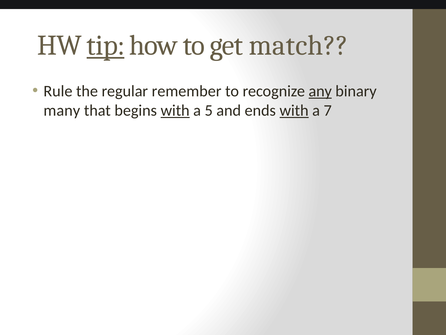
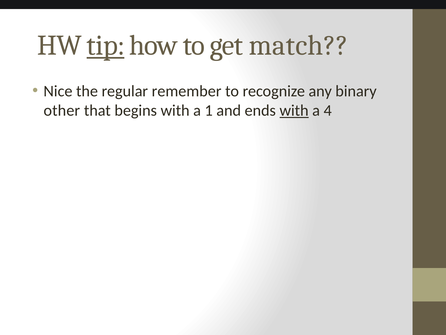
Rule: Rule -> Nice (58, 91)
any underline: present -> none (320, 91)
many: many -> other (62, 110)
with underline: present -> none (175, 110)
5: 5 -> 1 (209, 110)
7: 7 -> 4 (328, 110)
